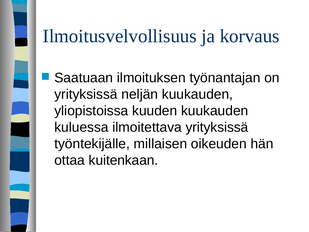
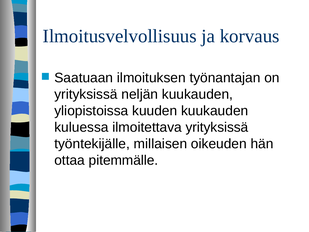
kuitenkaan: kuitenkaan -> pitemmälle (123, 160)
